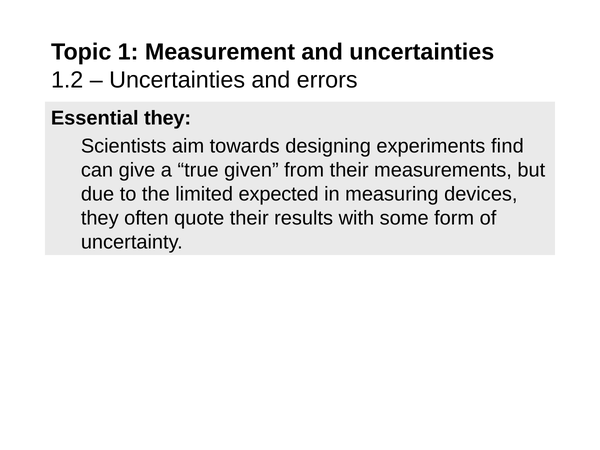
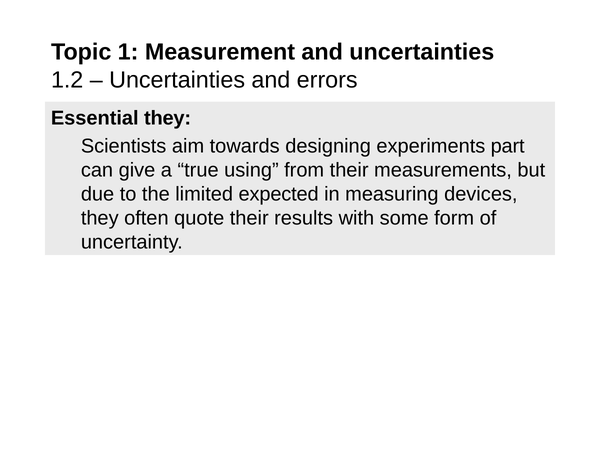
find: find -> part (508, 146)
given: given -> using (251, 170)
